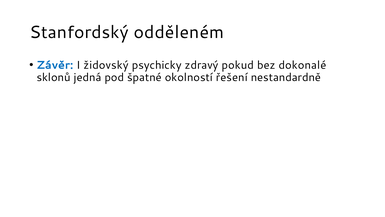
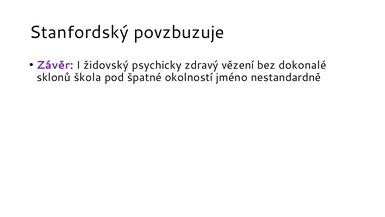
odděleném: odděleném -> povzbuzuje (179, 32)
Závěr colour: blue -> purple (55, 65)
pokud: pokud -> vězení (238, 65)
jedná: jedná -> škola (88, 77)
řešení: řešení -> jméno (232, 77)
